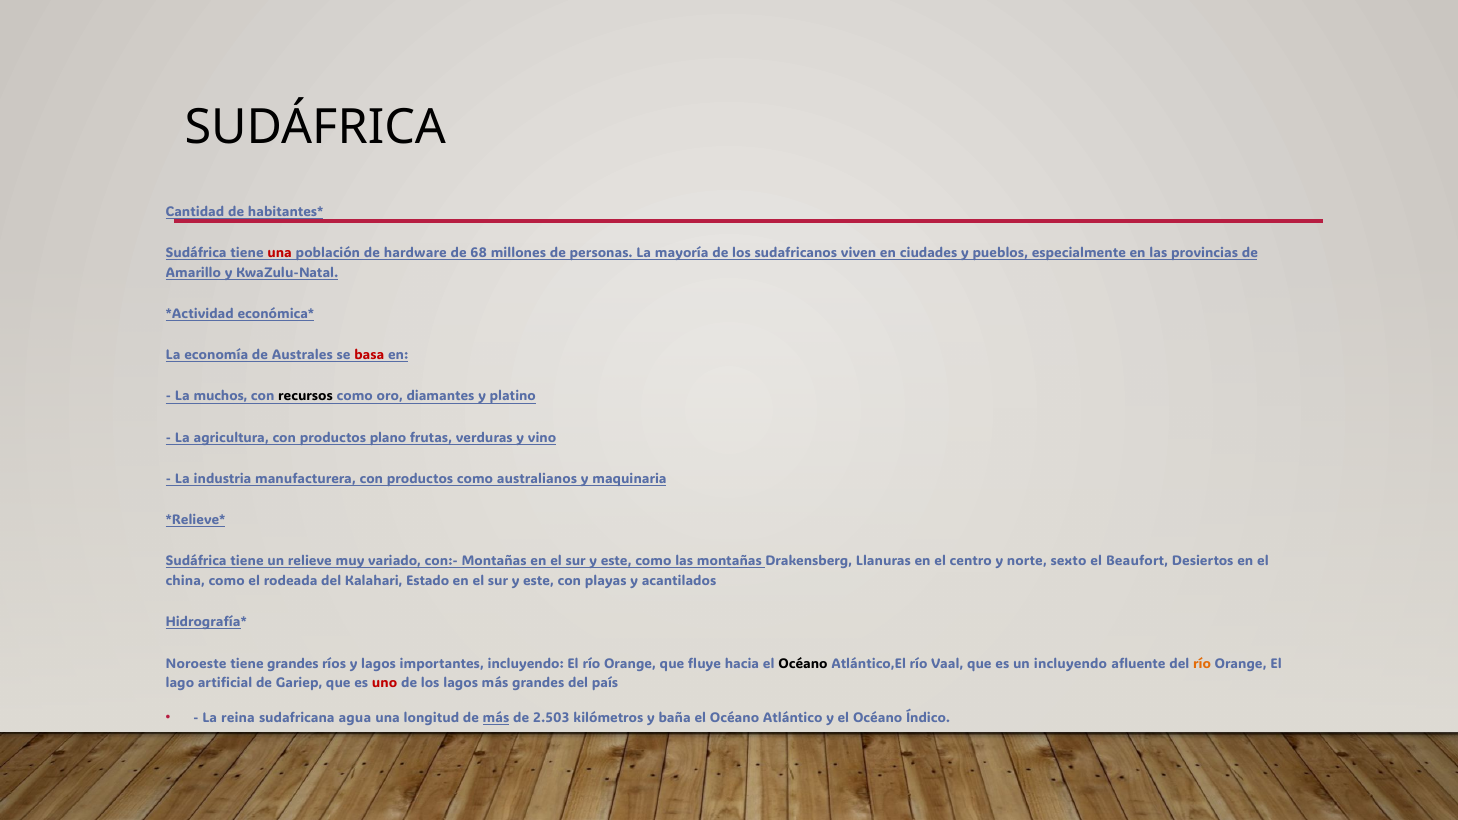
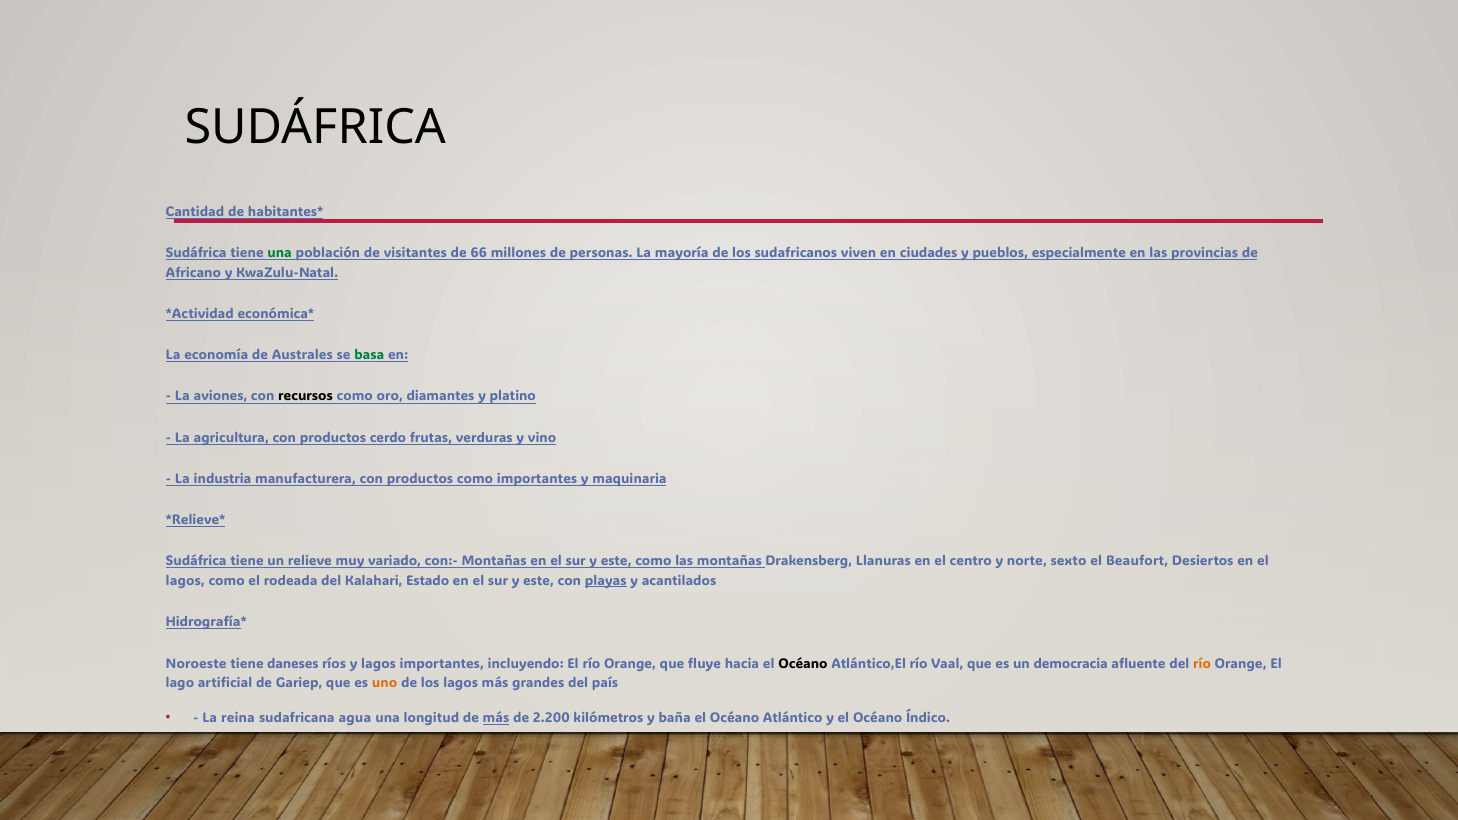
una colour: red -> green (280, 253)
hardware: hardware -> visitantes (415, 253)
68: 68 -> 66 (479, 253)
Amarillo: Amarillo -> Africano (193, 273)
basa colour: red -> green (369, 355)
muchos: muchos -> aviones (220, 396)
plano: plano -> cerdo (388, 438)
como australianos: australianos -> importantes (537, 479)
china: china -> lagos (185, 581)
playas underline: none -> present (606, 581)
tiene grandes: grandes -> daneses (293, 664)
un incluyendo: incluyendo -> democracia (1071, 664)
uno colour: red -> orange (385, 683)
2.503: 2.503 -> 2.200 (551, 718)
